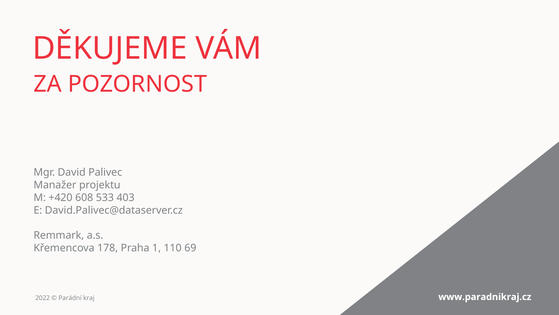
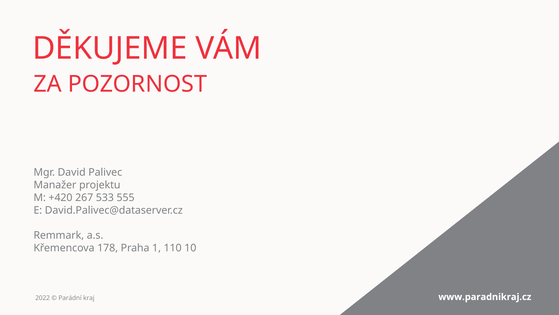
608: 608 -> 267 (84, 197)
403: 403 -> 555 (126, 197)
69: 69 -> 10 (190, 248)
